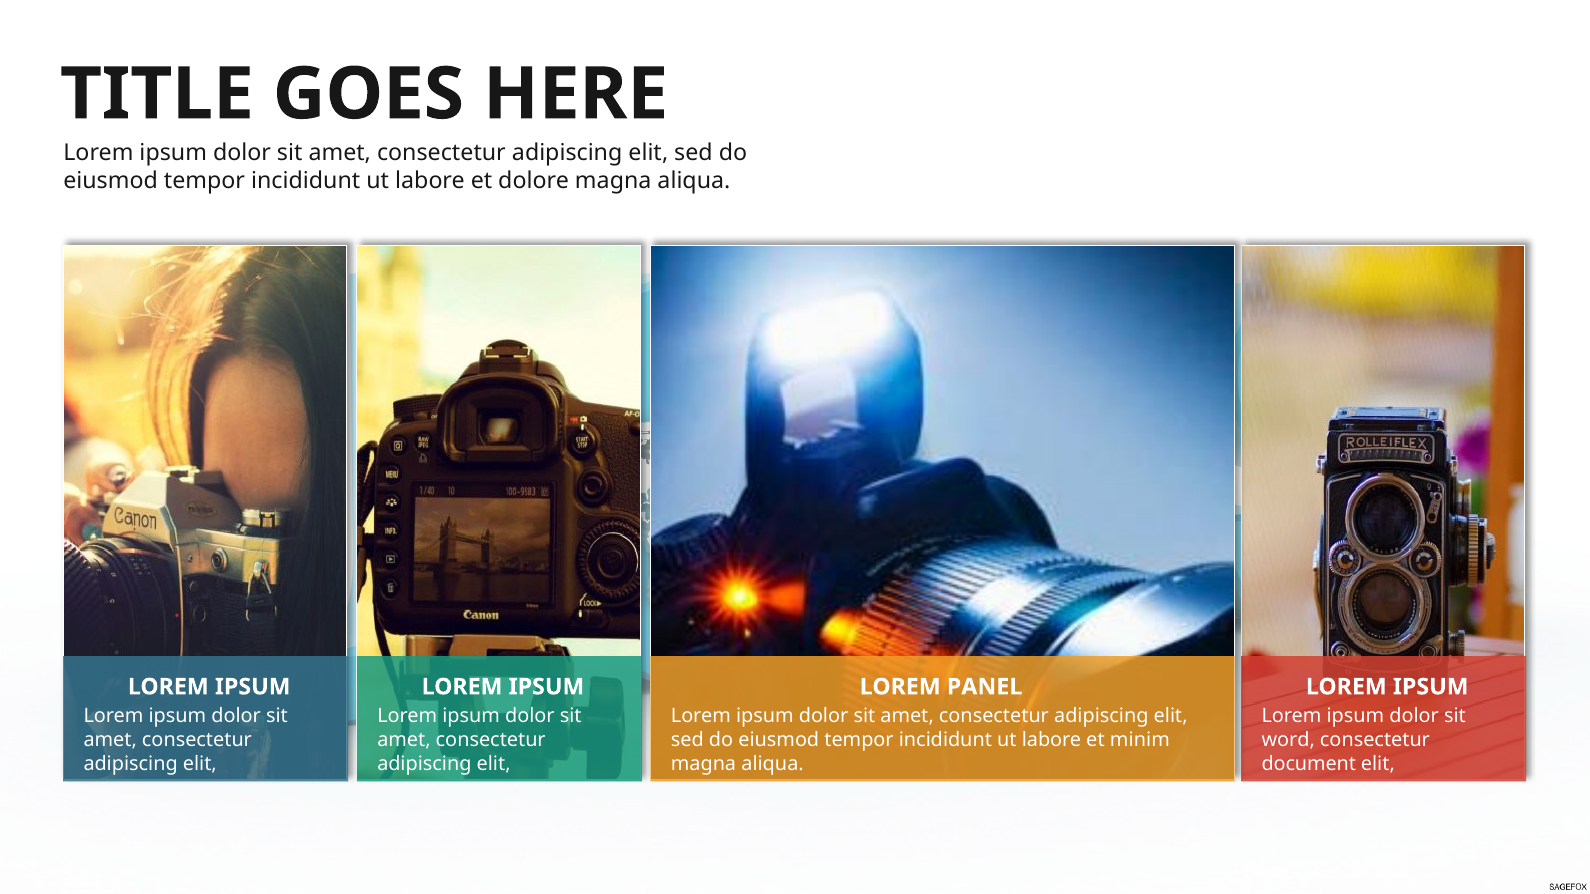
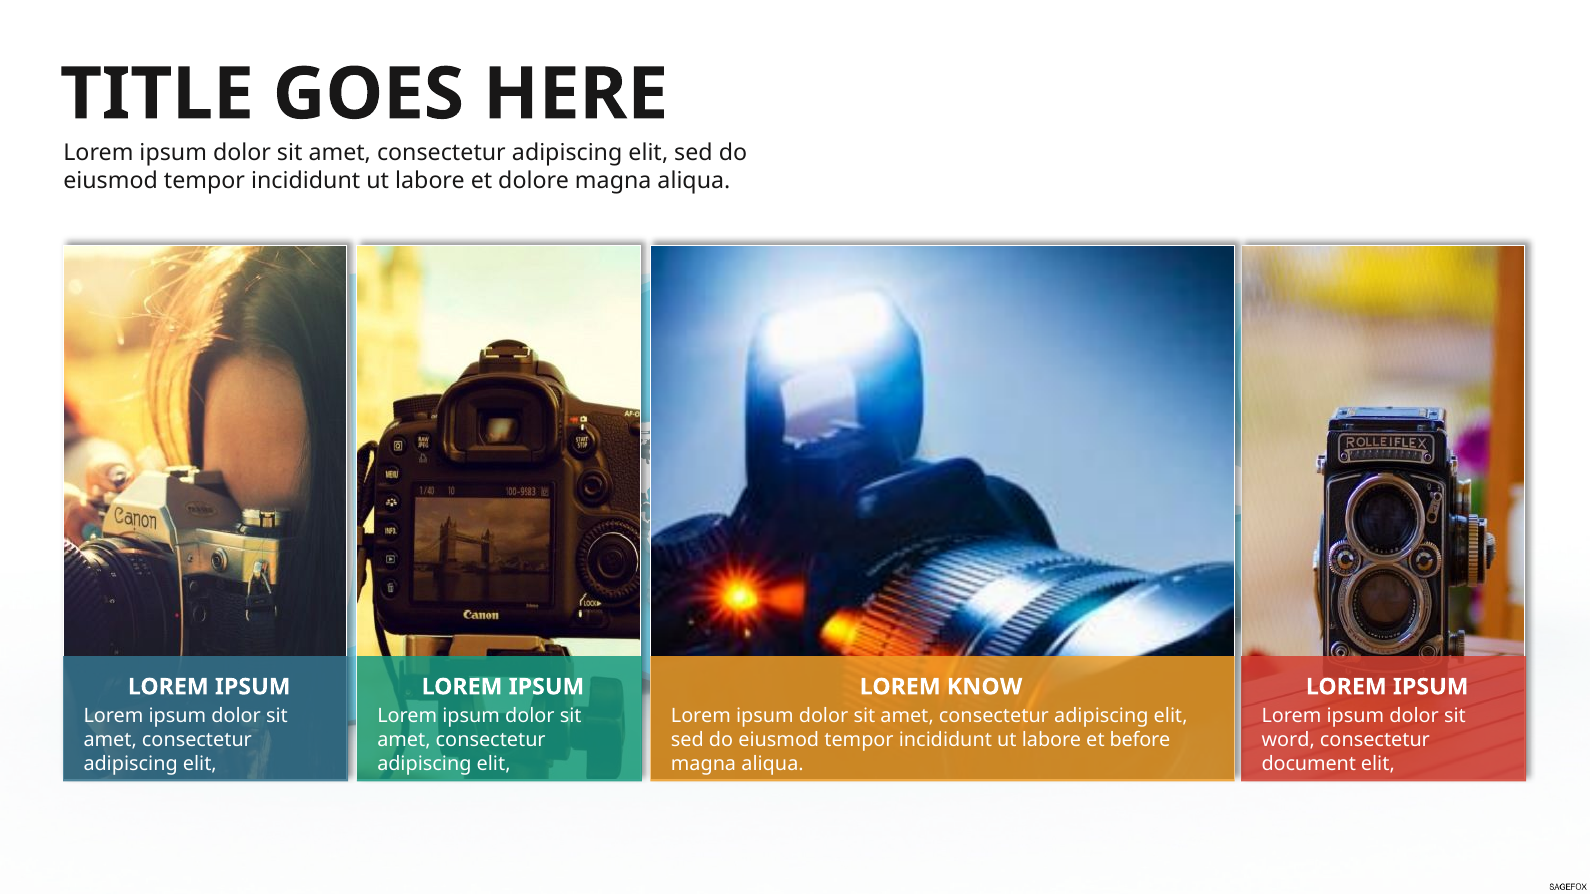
PANEL: PANEL -> KNOW (985, 687)
minim: minim -> before (1140, 741)
